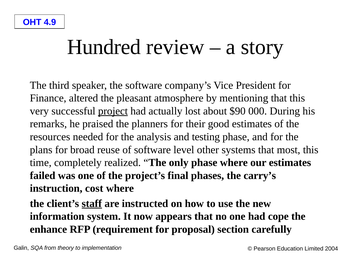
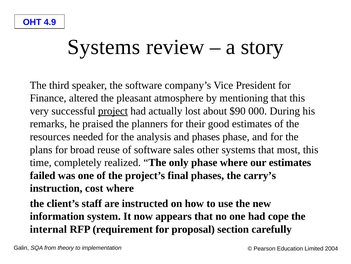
Hundred: Hundred -> Systems (104, 47)
and testing: testing -> phases (206, 136)
level: level -> sales (184, 149)
staff underline: present -> none (92, 203)
enhance: enhance -> internal (48, 229)
